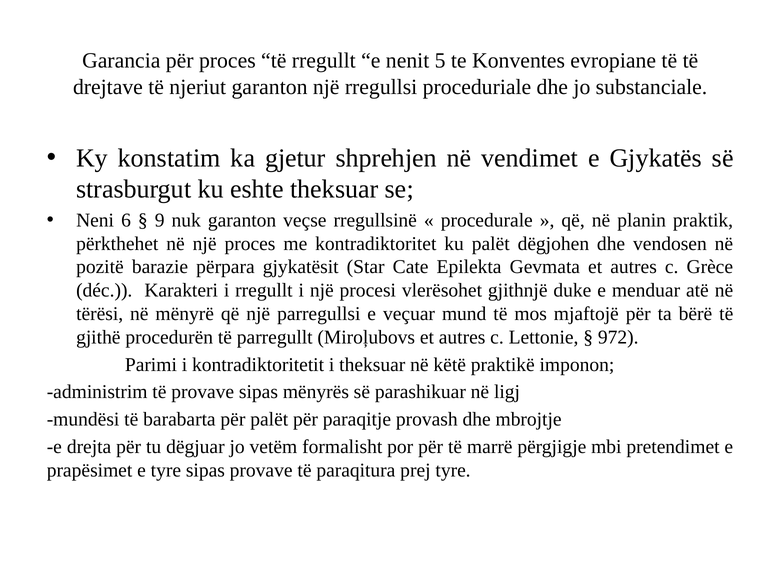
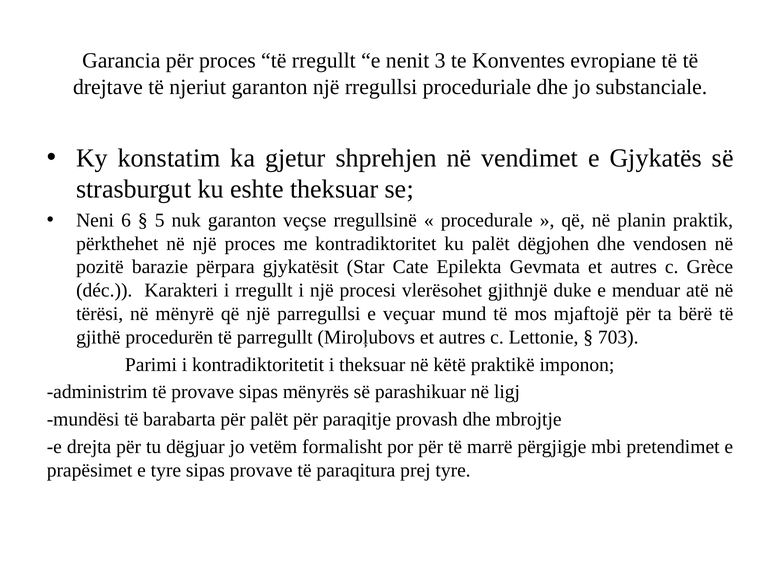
5: 5 -> 3 (440, 61)
9: 9 -> 5 (160, 220)
972: 972 -> 703 (618, 337)
